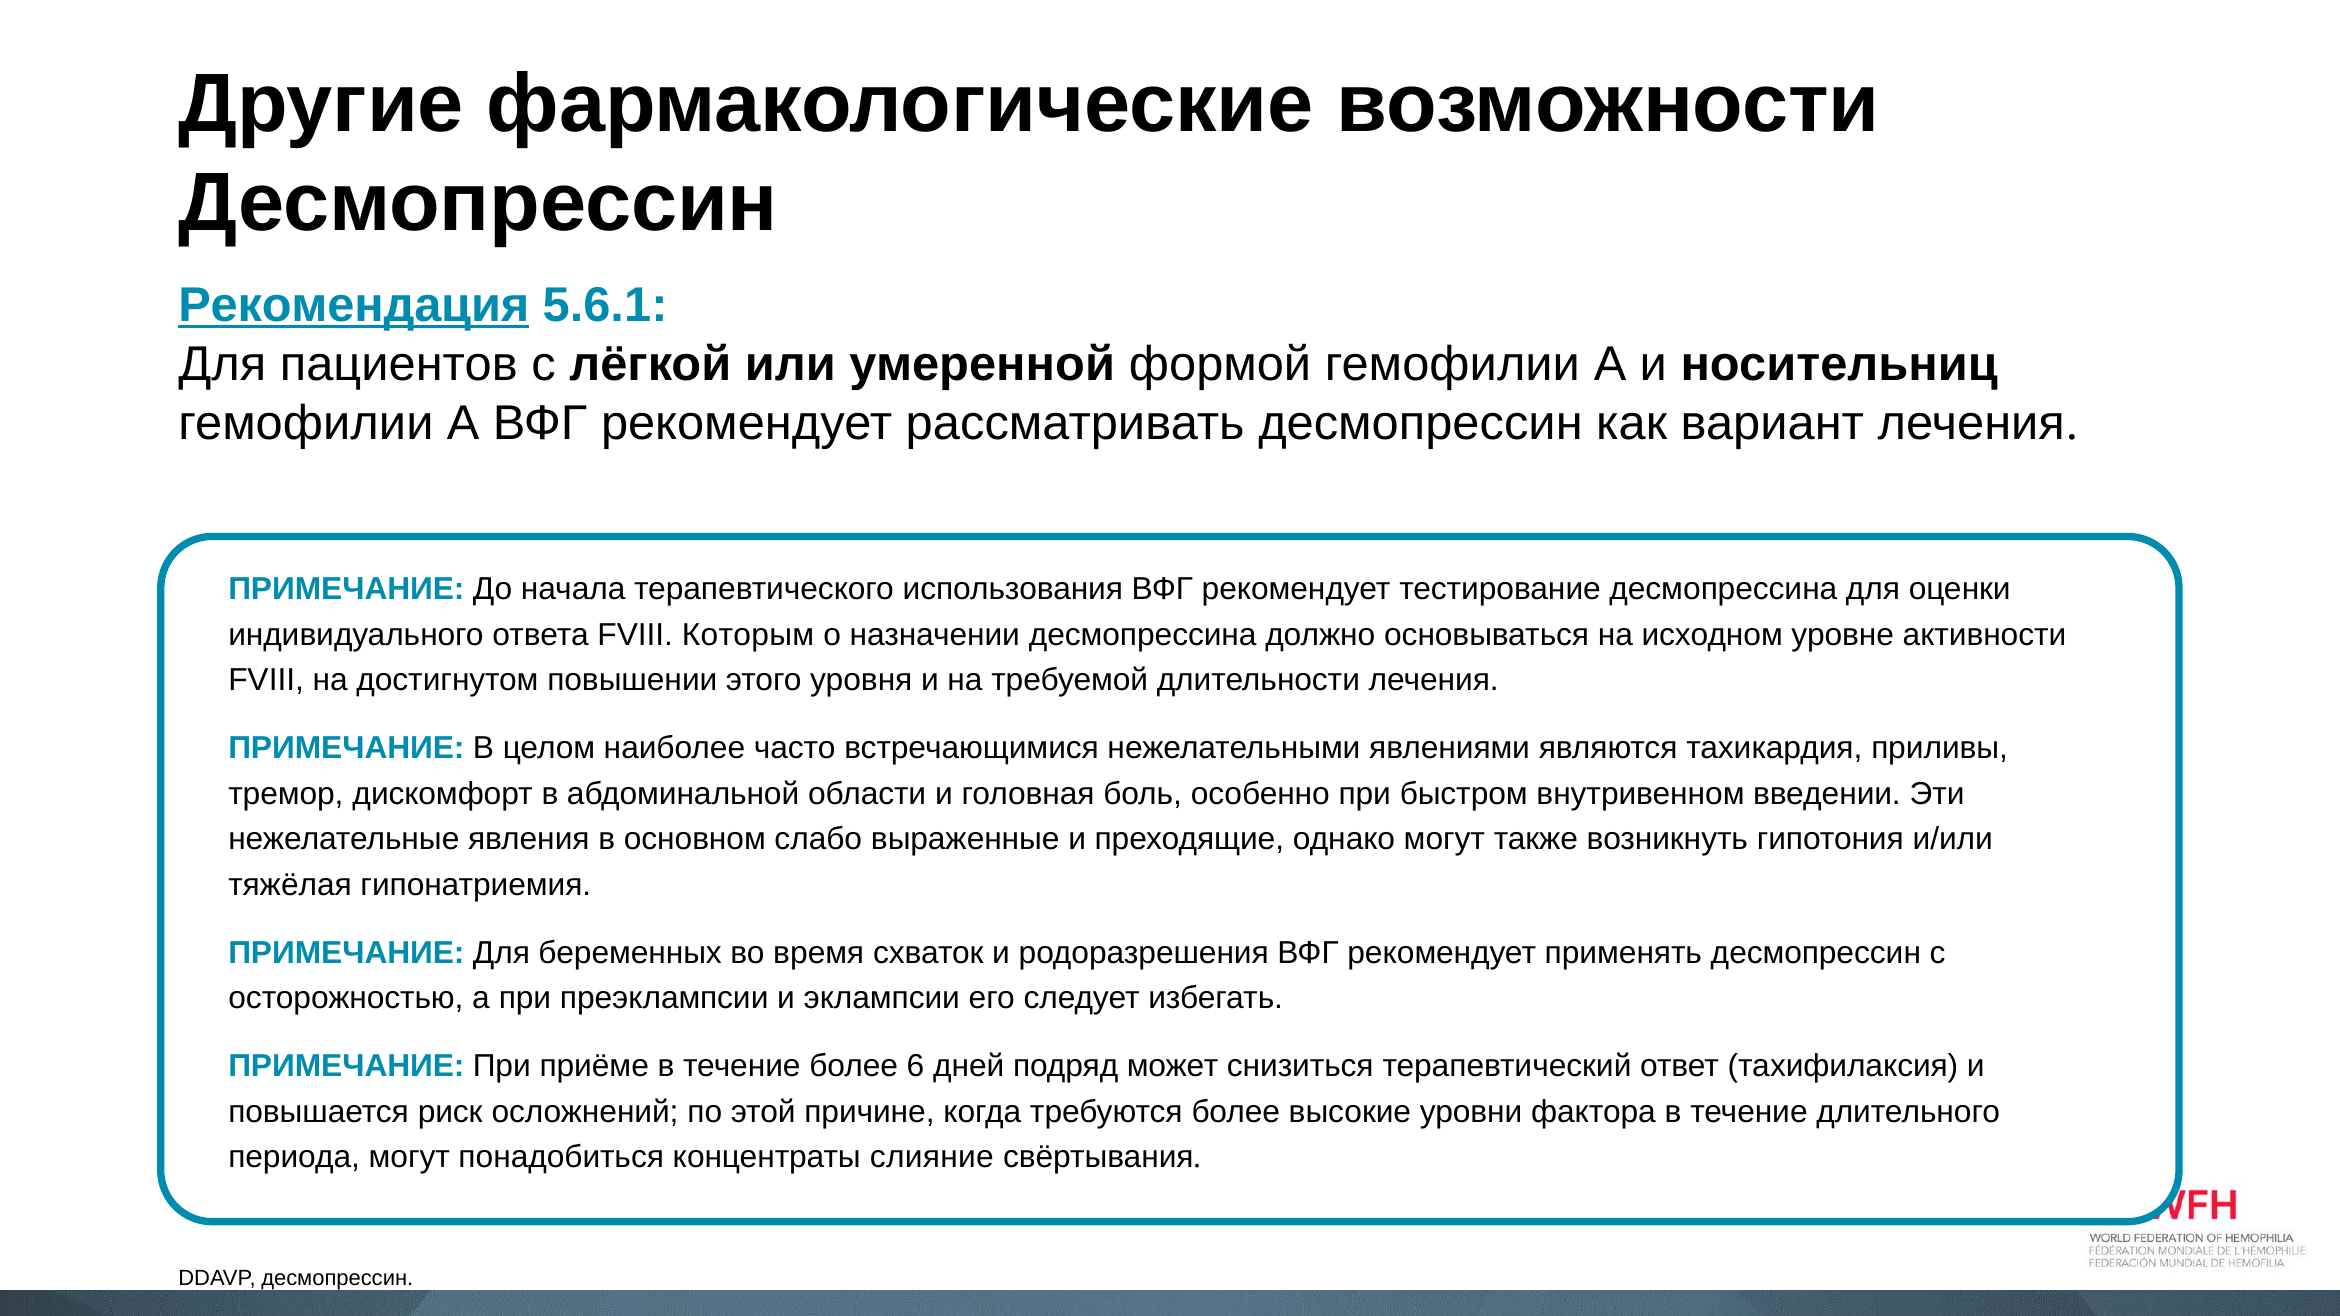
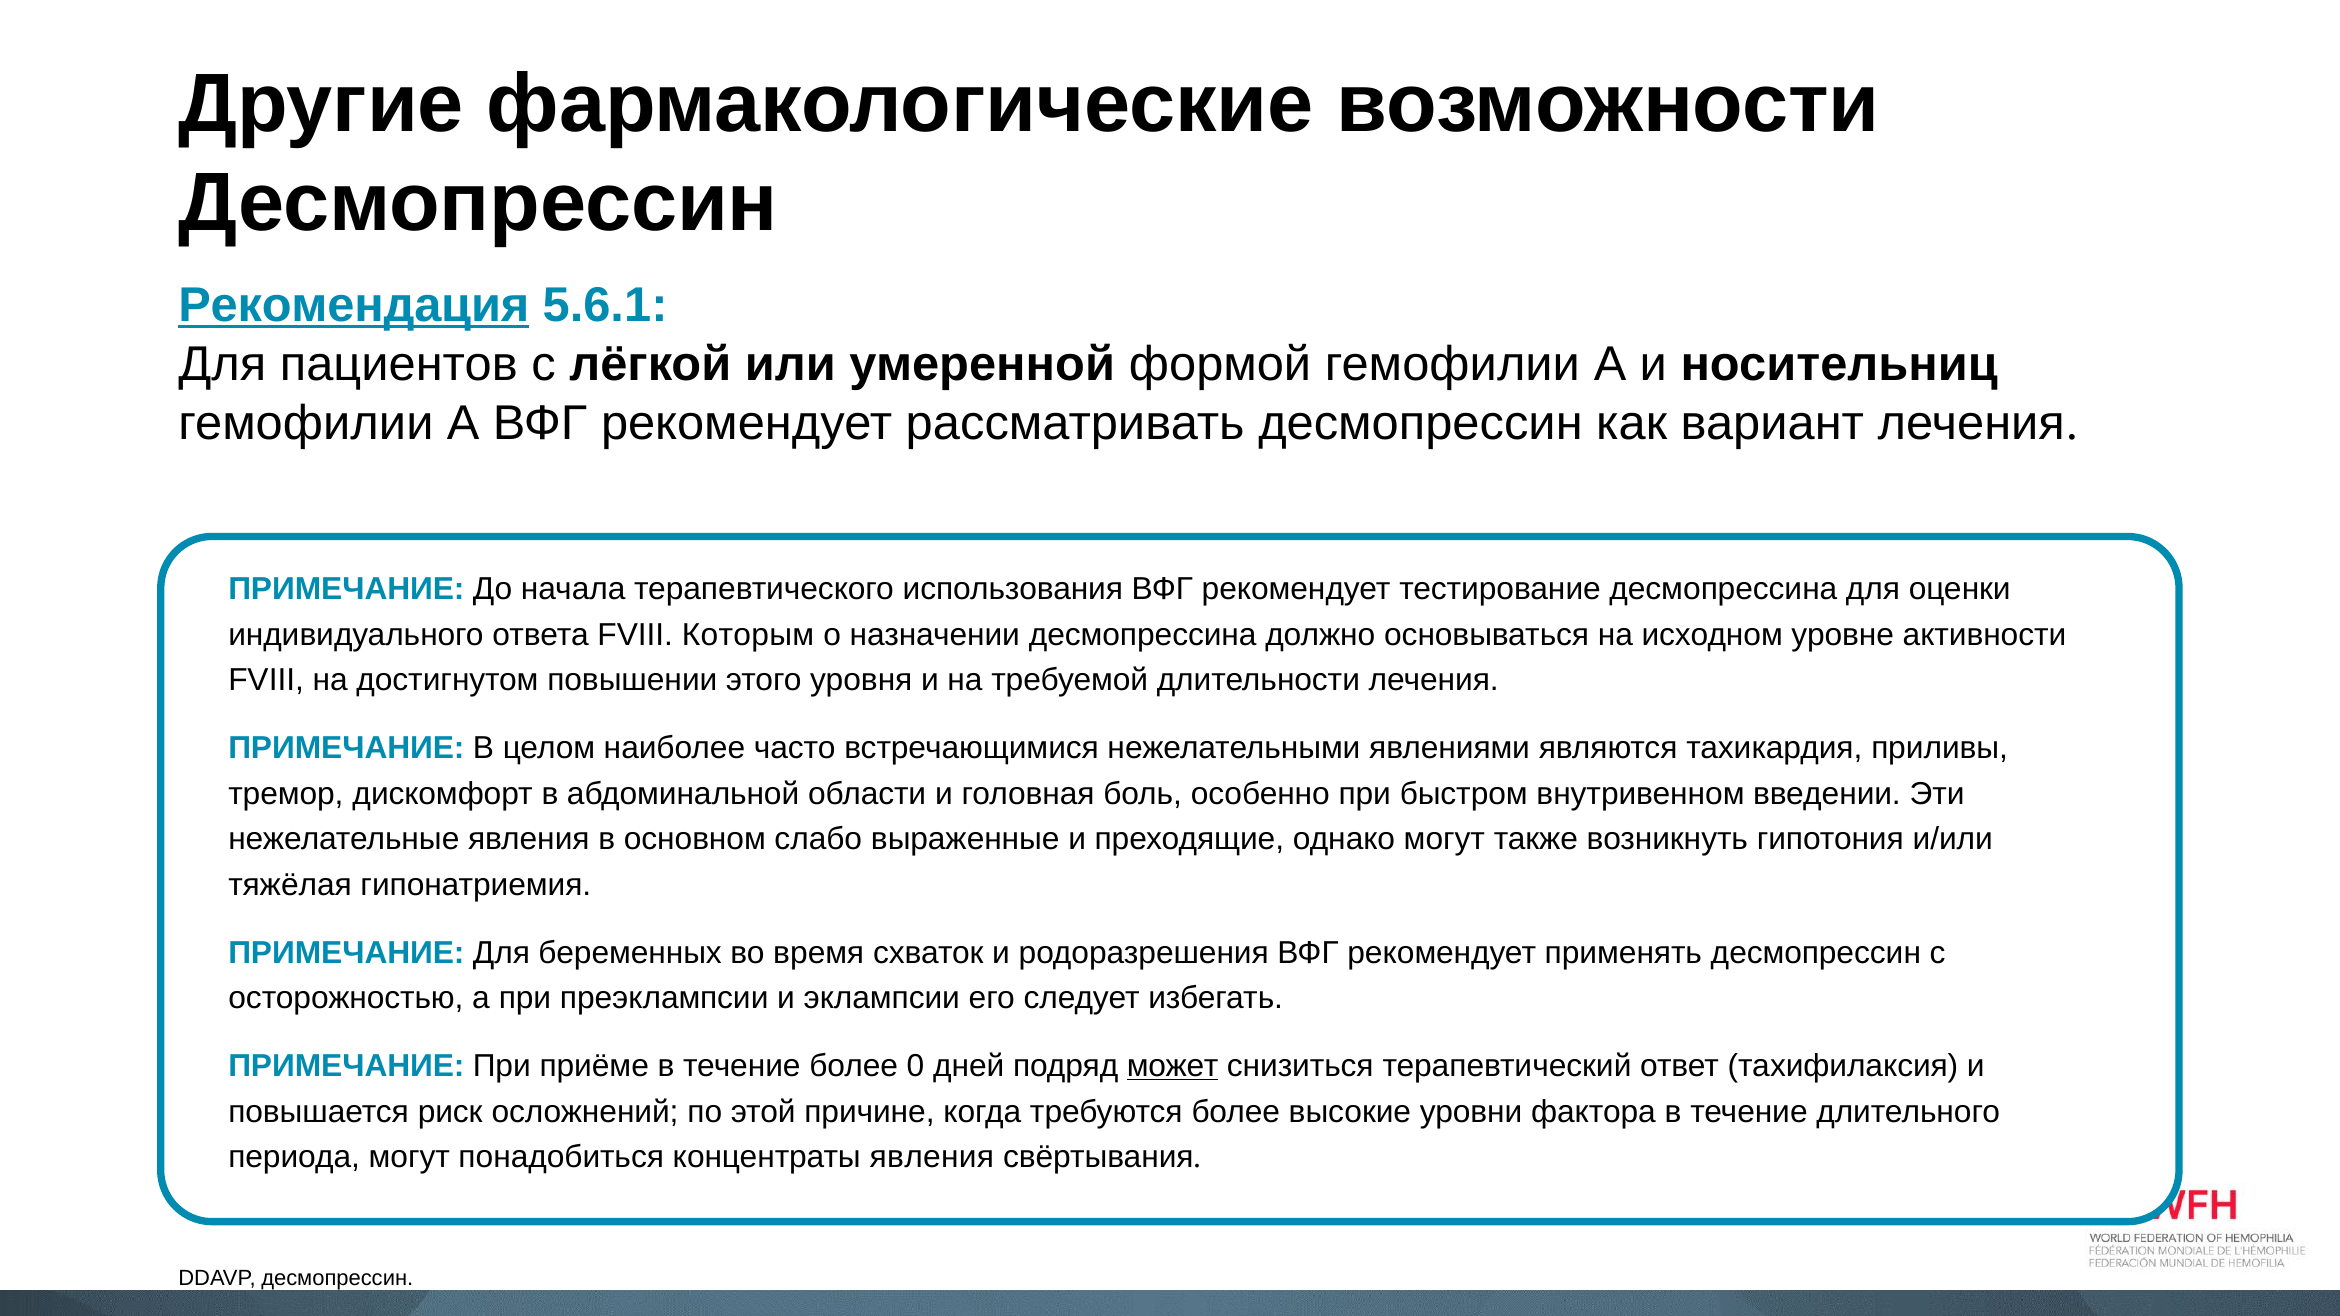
6: 6 -> 0 (916, 1066)
может underline: none -> present (1173, 1066)
концентраты слияние: слияние -> явления (932, 1157)
